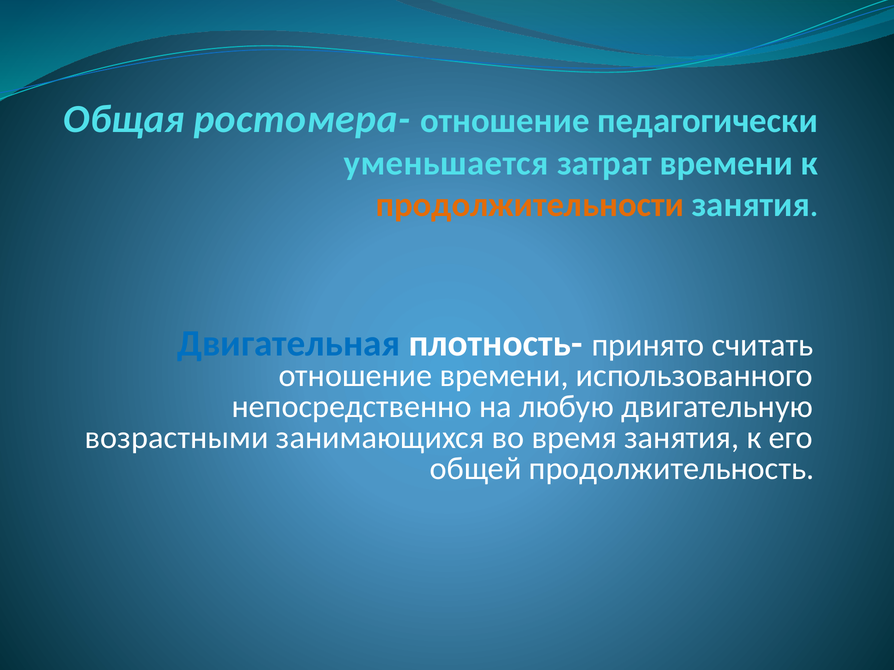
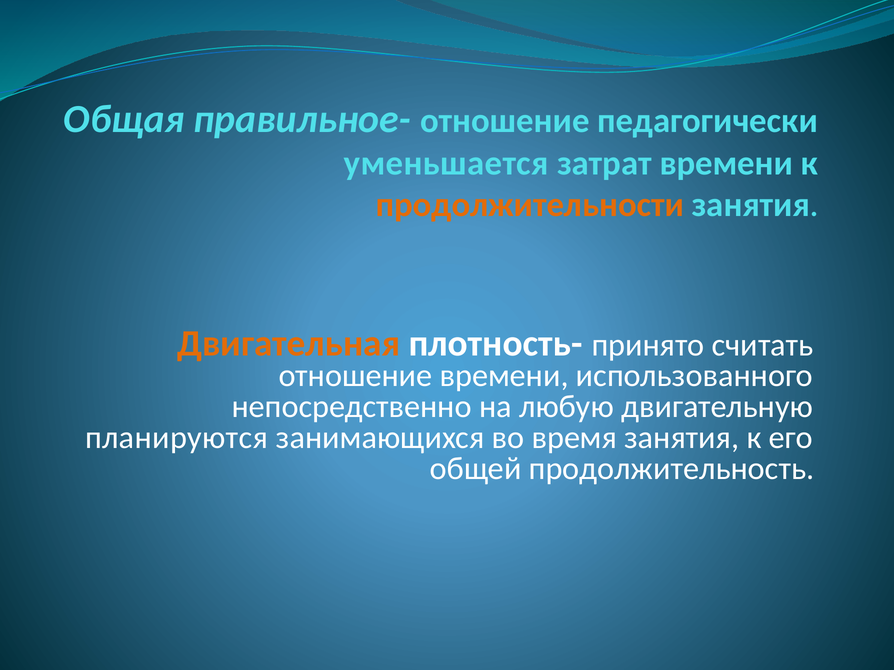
ростомера-: ростомера- -> правильное- (302, 119)
Двигательная colour: blue -> orange (289, 344)
возрастными: возрастными -> планируются (176, 438)
